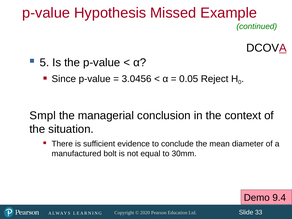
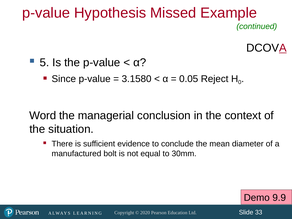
3.0456: 3.0456 -> 3.1580 (137, 79)
Smpl: Smpl -> Word (43, 116)
9.4: 9.4 -> 9.9 (279, 198)
